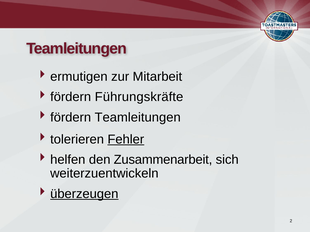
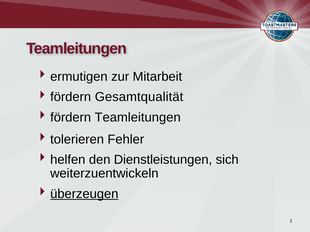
Führungskräfte: Führungskräfte -> Gesamtqualität (139, 97)
Fehler underline: present -> none (126, 140)
Zusammenarbeit: Zusammenarbeit -> Dienstleistungen (163, 160)
